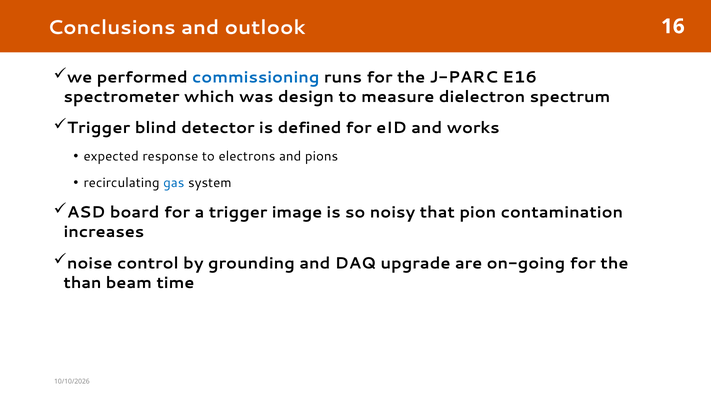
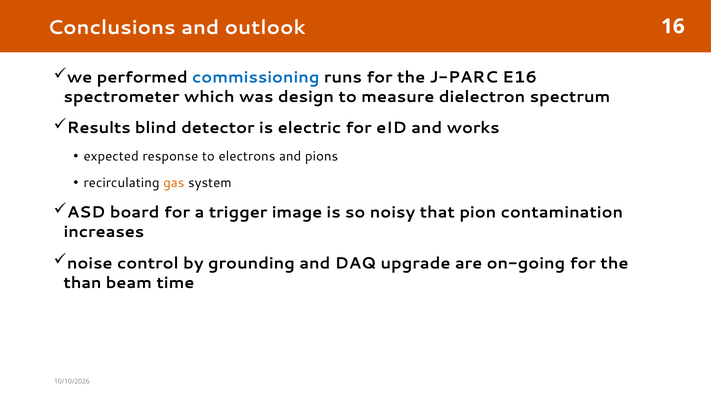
Trigger: Trigger -> Results (99, 128)
defined: defined -> electric (309, 128)
gas colour: blue -> orange (174, 183)
